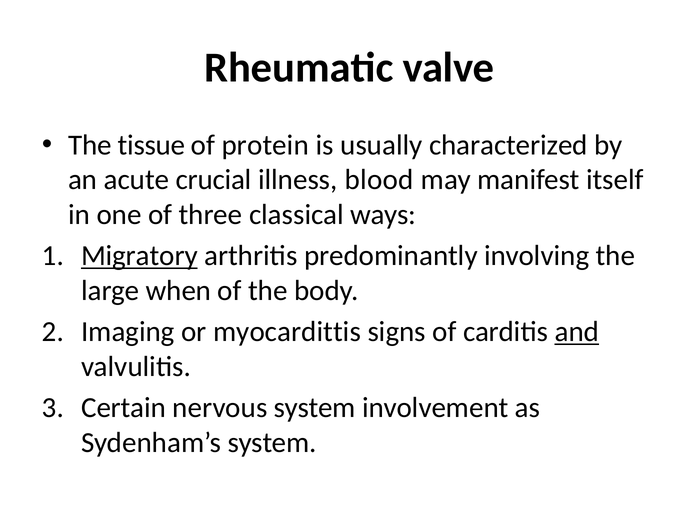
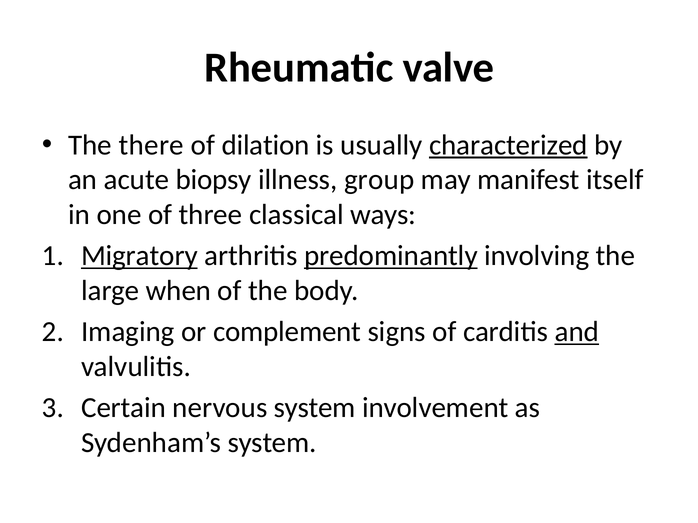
tissue: tissue -> there (151, 145)
protein: protein -> dilation (265, 145)
characterized underline: none -> present (508, 145)
crucial: crucial -> biopsy (214, 180)
blood: blood -> group (379, 180)
predominantly underline: none -> present (391, 256)
myocardittis: myocardittis -> complement (287, 332)
